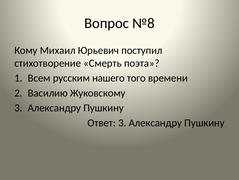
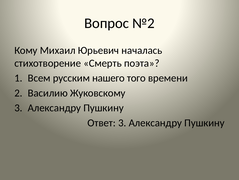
№8: №8 -> №2 (143, 23)
поступил: поступил -> началась (142, 50)
